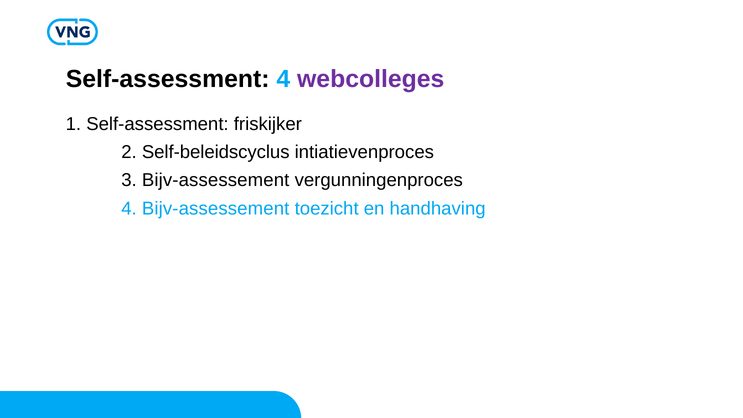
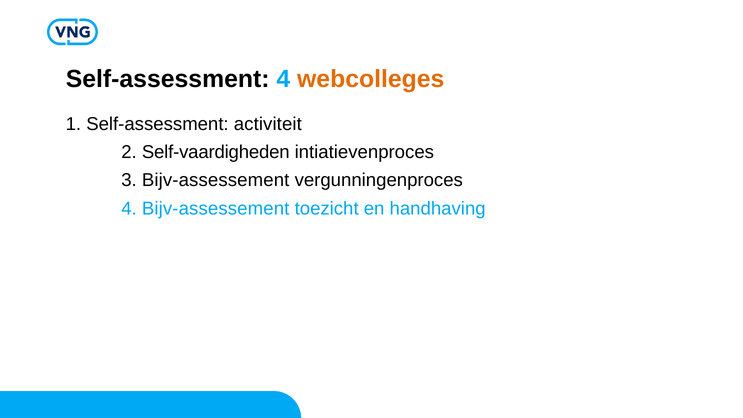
webcolleges colour: purple -> orange (371, 79)
friskijker: friskijker -> activiteit (268, 124)
Self-beleidscyclus: Self-beleidscyclus -> Self-vaardigheden (216, 152)
